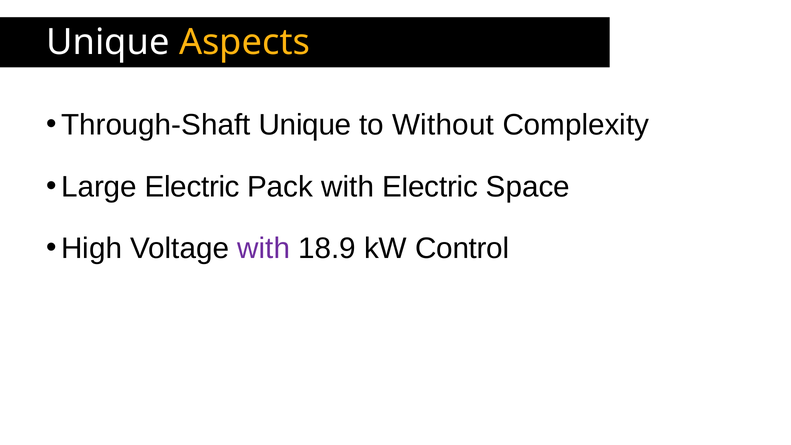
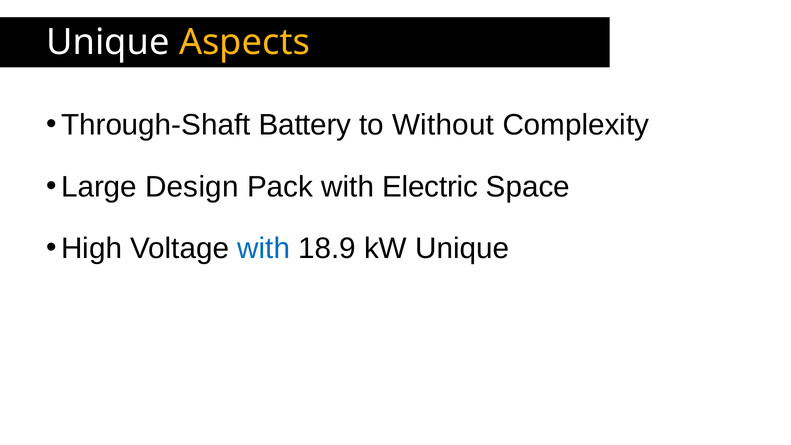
Through-Shaft Unique: Unique -> Battery (305, 125)
Large Electric: Electric -> Design (192, 187)
with colour: purple -> blue (264, 248)
kW Control: Control -> Unique (462, 248)
